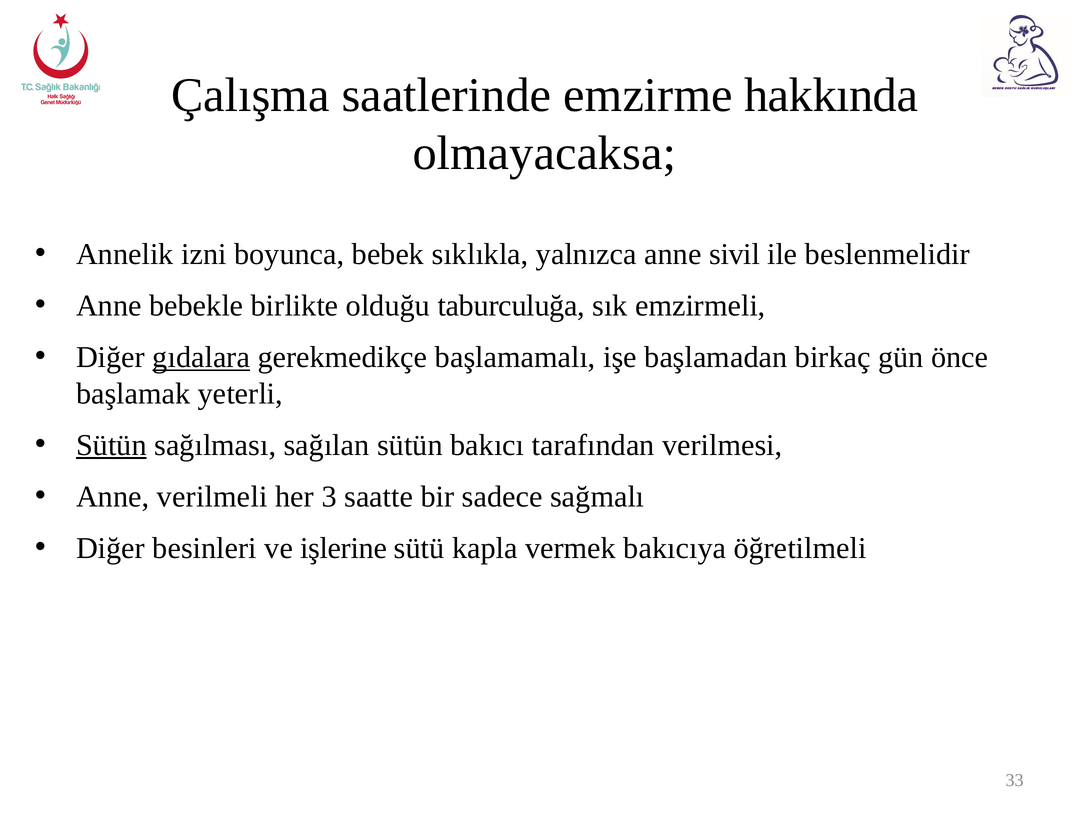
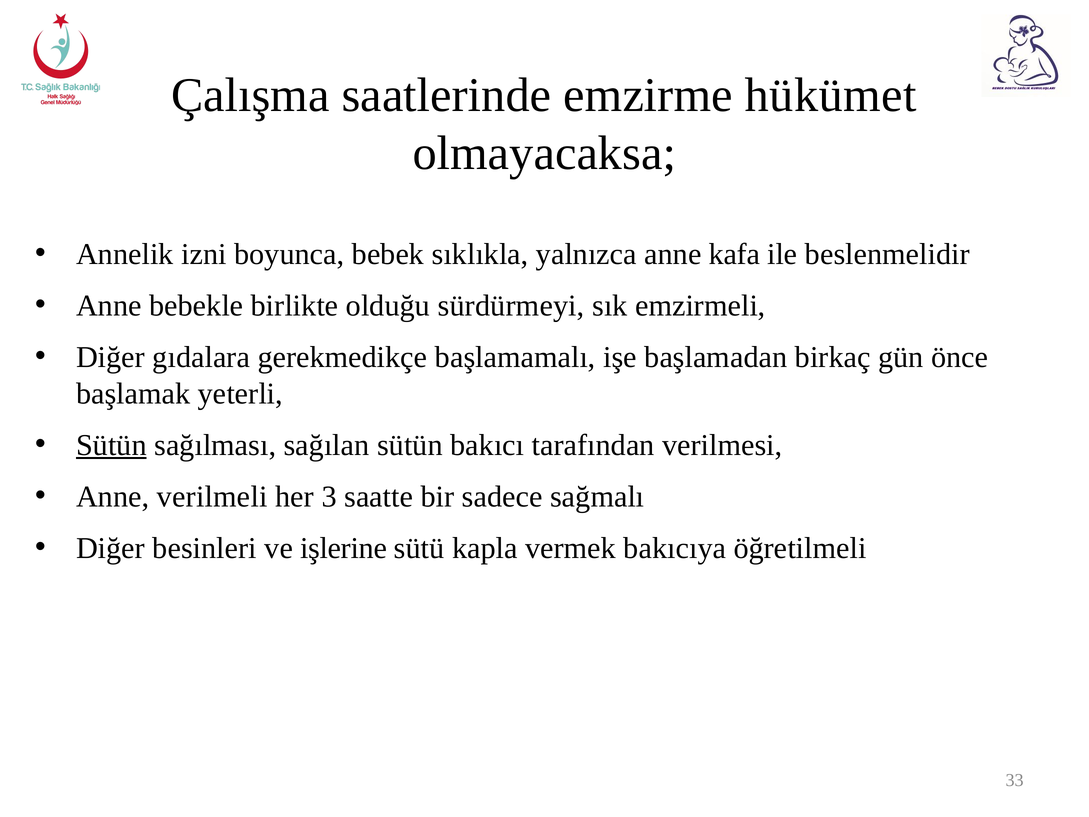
hakkında: hakkında -> hükümet (831, 95)
sivil: sivil -> kafa (734, 254)
taburculuğa: taburculuğa -> sürdürmeyi (511, 306)
gıdalara underline: present -> none (201, 357)
